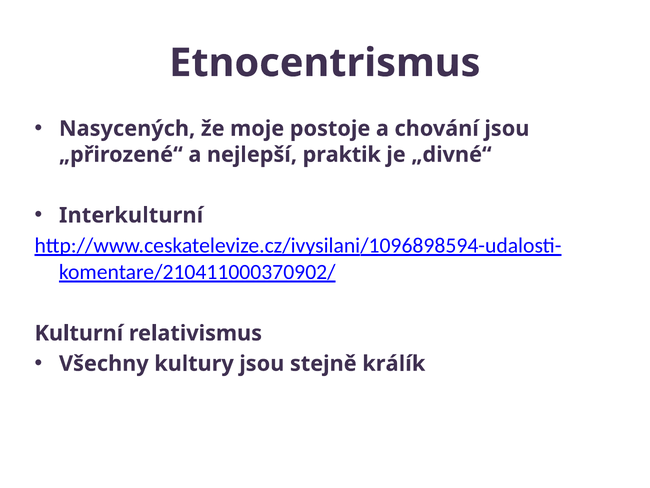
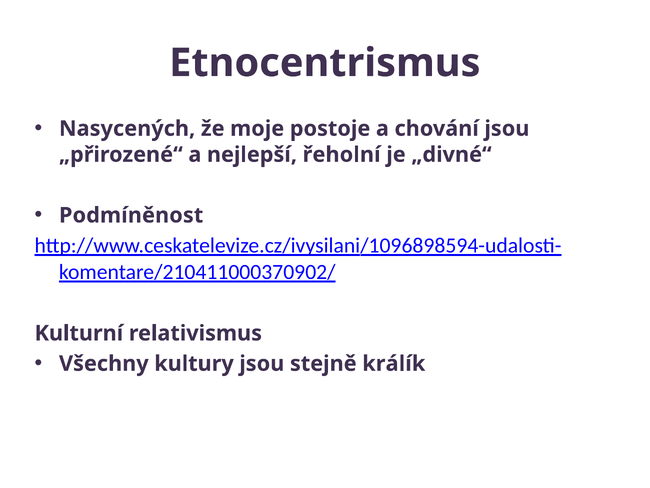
praktik: praktik -> řeholní (342, 154)
Interkulturní: Interkulturní -> Podmíněnost (131, 215)
